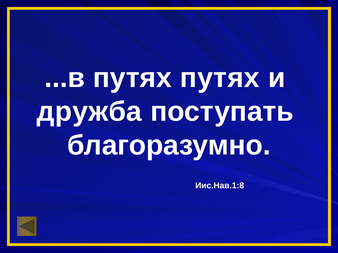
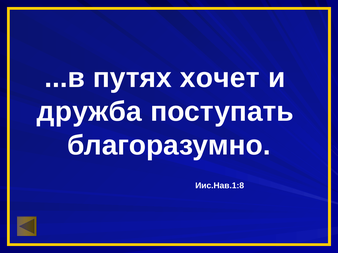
путях путях: путях -> хочет (220, 78)
